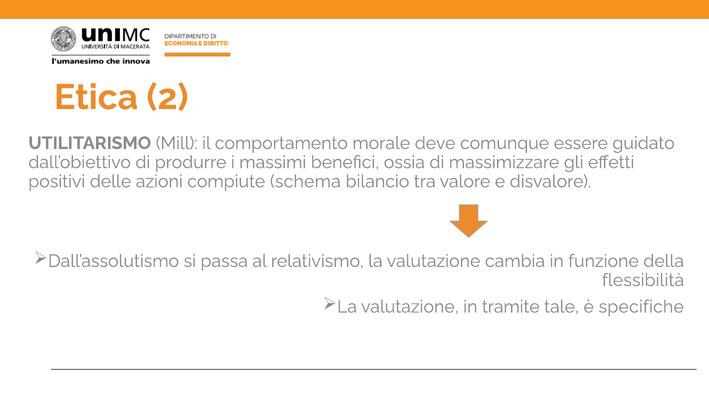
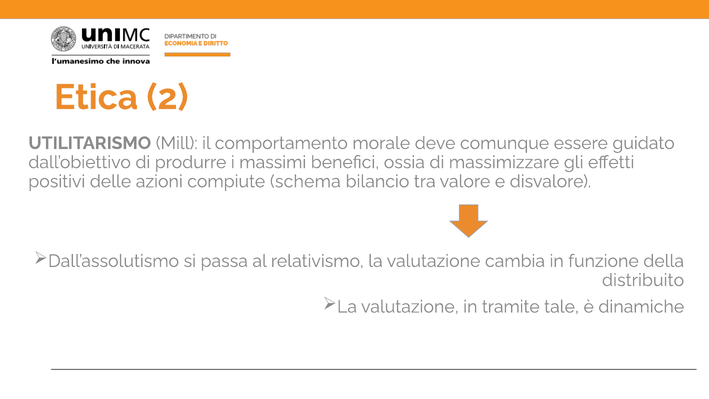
flessibilità: flessibilità -> distribuito (643, 280)
specifiche: specifiche -> dinamiche (641, 307)
